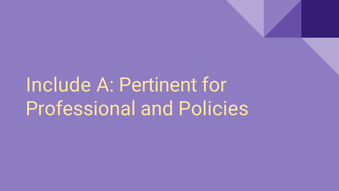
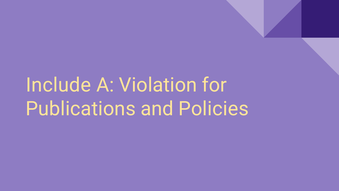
Pertinent: Pertinent -> Violation (158, 85)
Professional: Professional -> Publications (81, 109)
